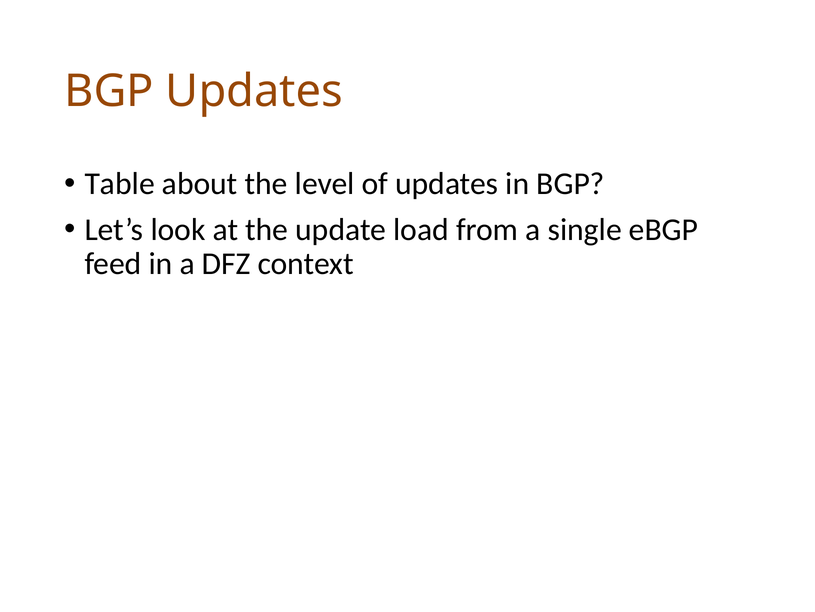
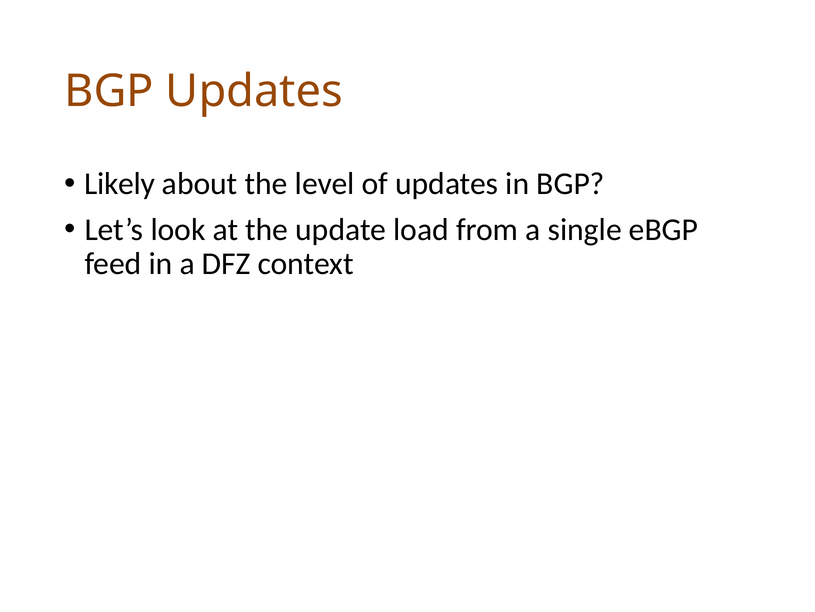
Table: Table -> Likely (120, 184)
